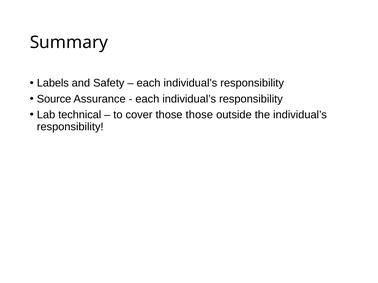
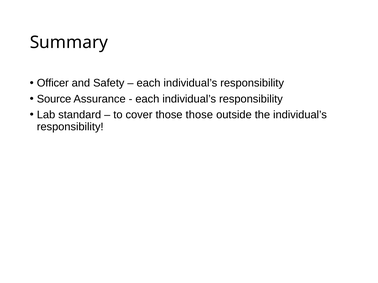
Labels: Labels -> Officer (53, 83)
technical: technical -> standard (80, 115)
